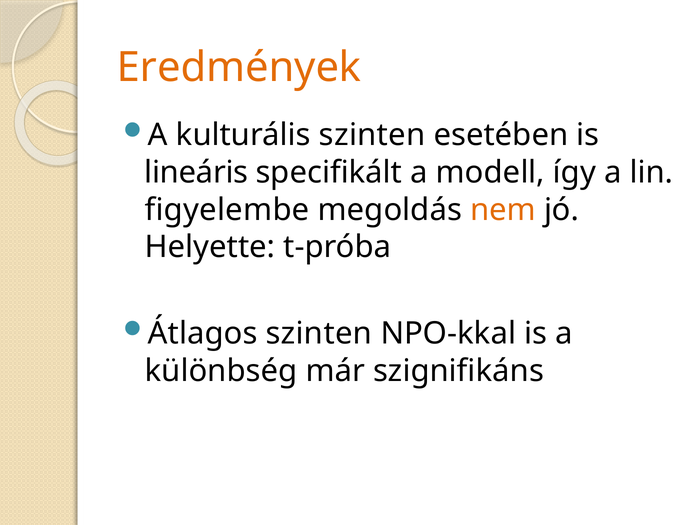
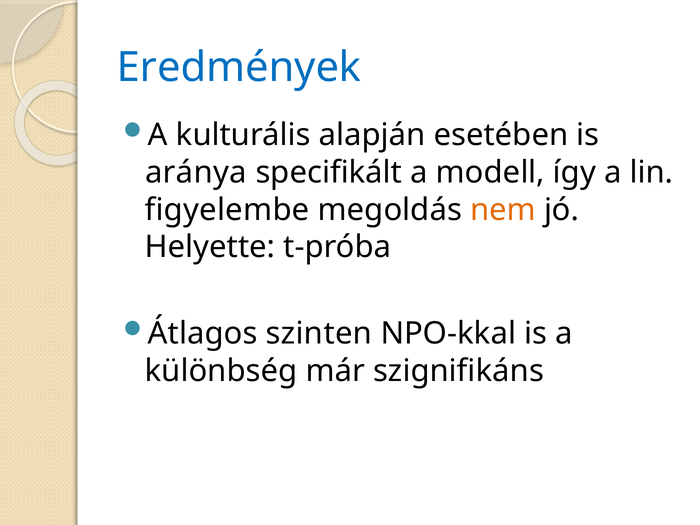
Eredmények colour: orange -> blue (239, 68)
kulturális szinten: szinten -> alapján (372, 135)
lineáris: lineáris -> aránya (196, 173)
